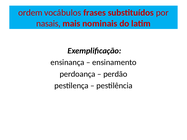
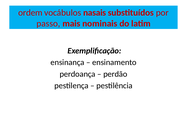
frases: frases -> nasais (95, 13)
nasais: nasais -> passo (48, 24)
